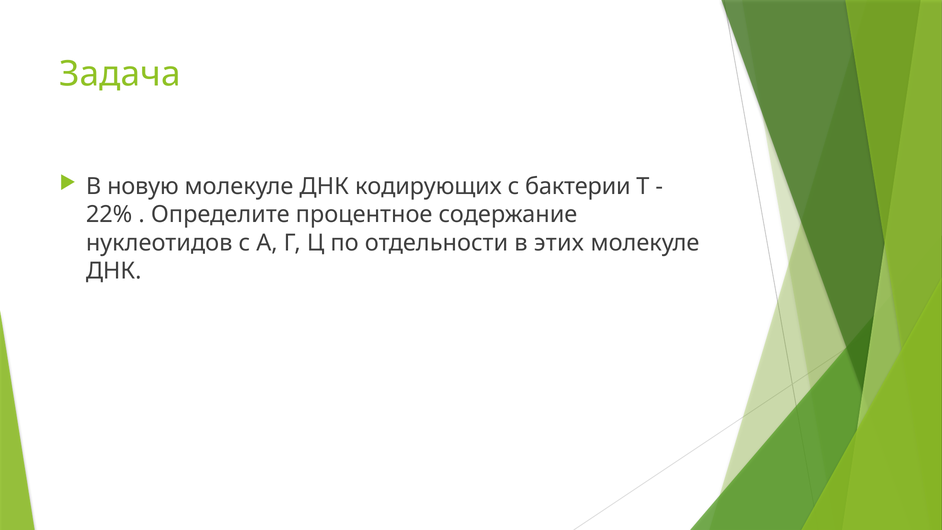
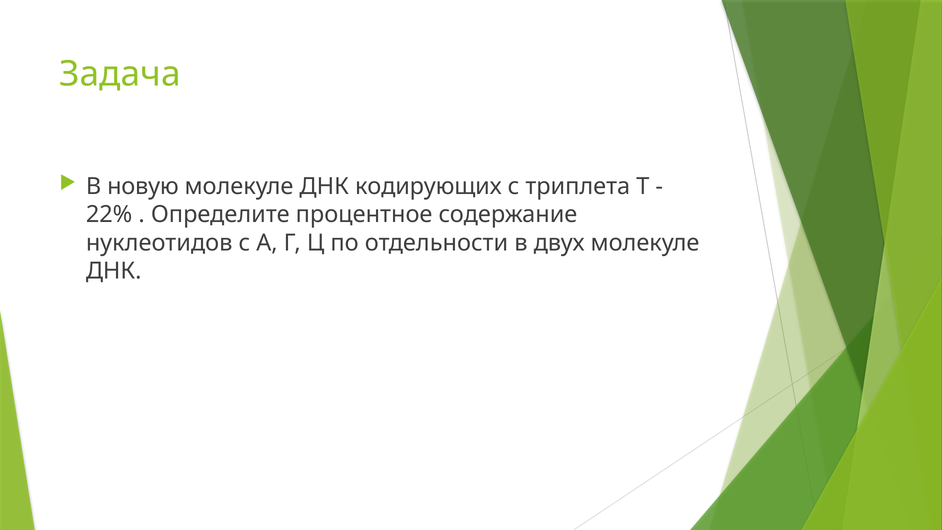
бактерии: бактерии -> триплета (578, 186)
этих: этих -> двух (559, 243)
